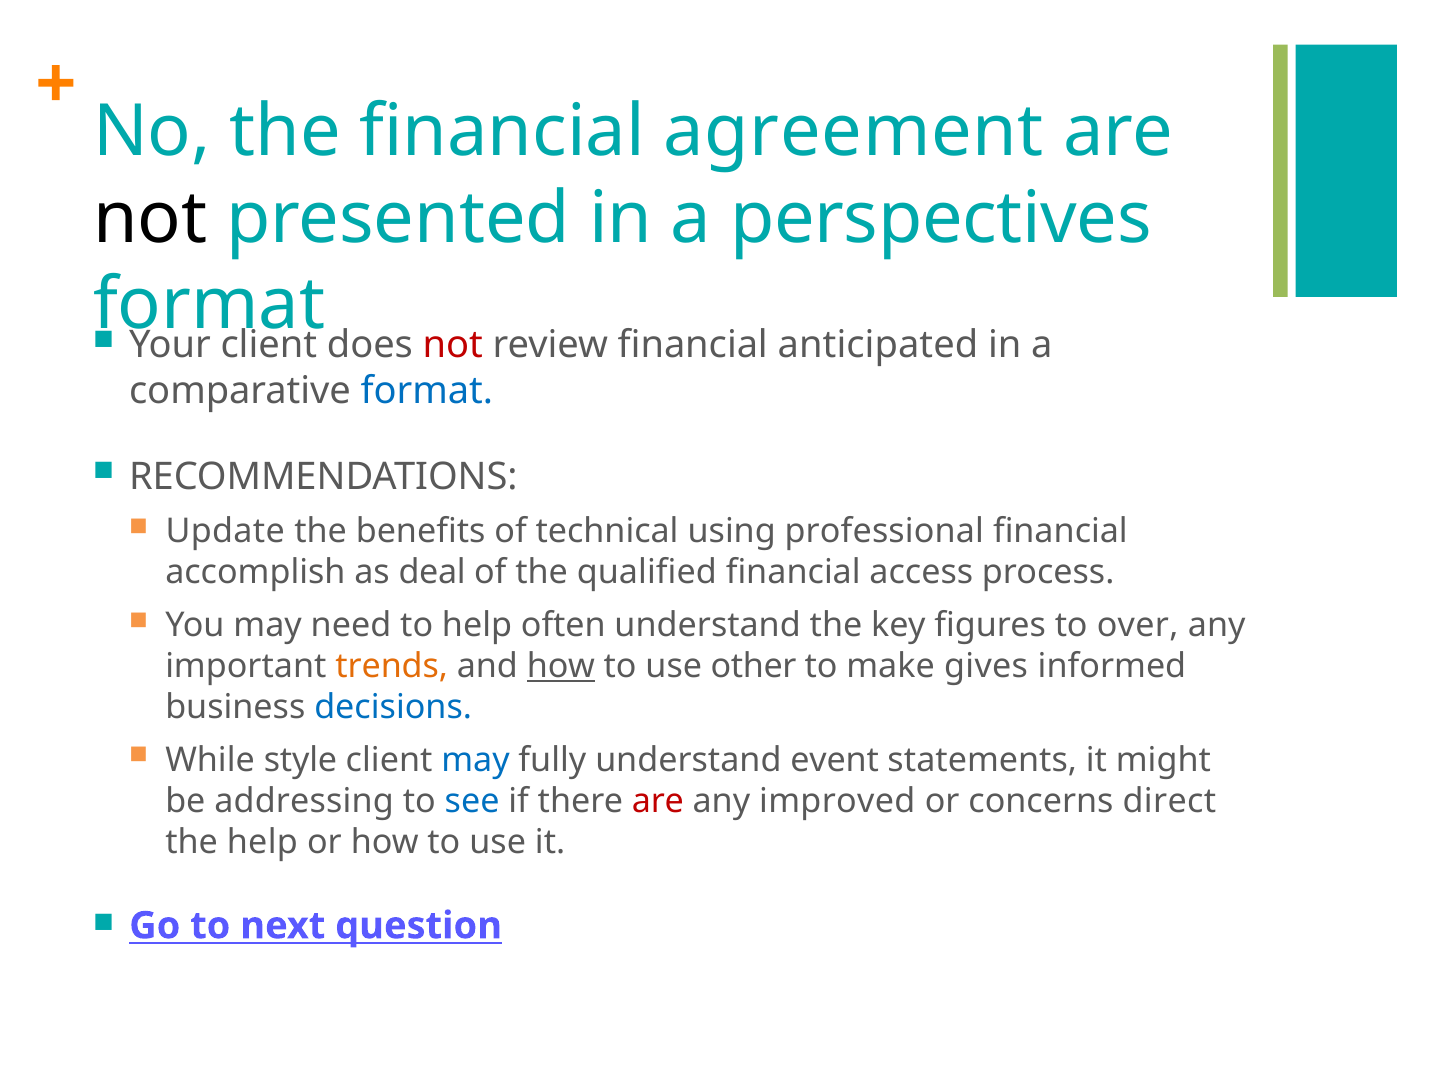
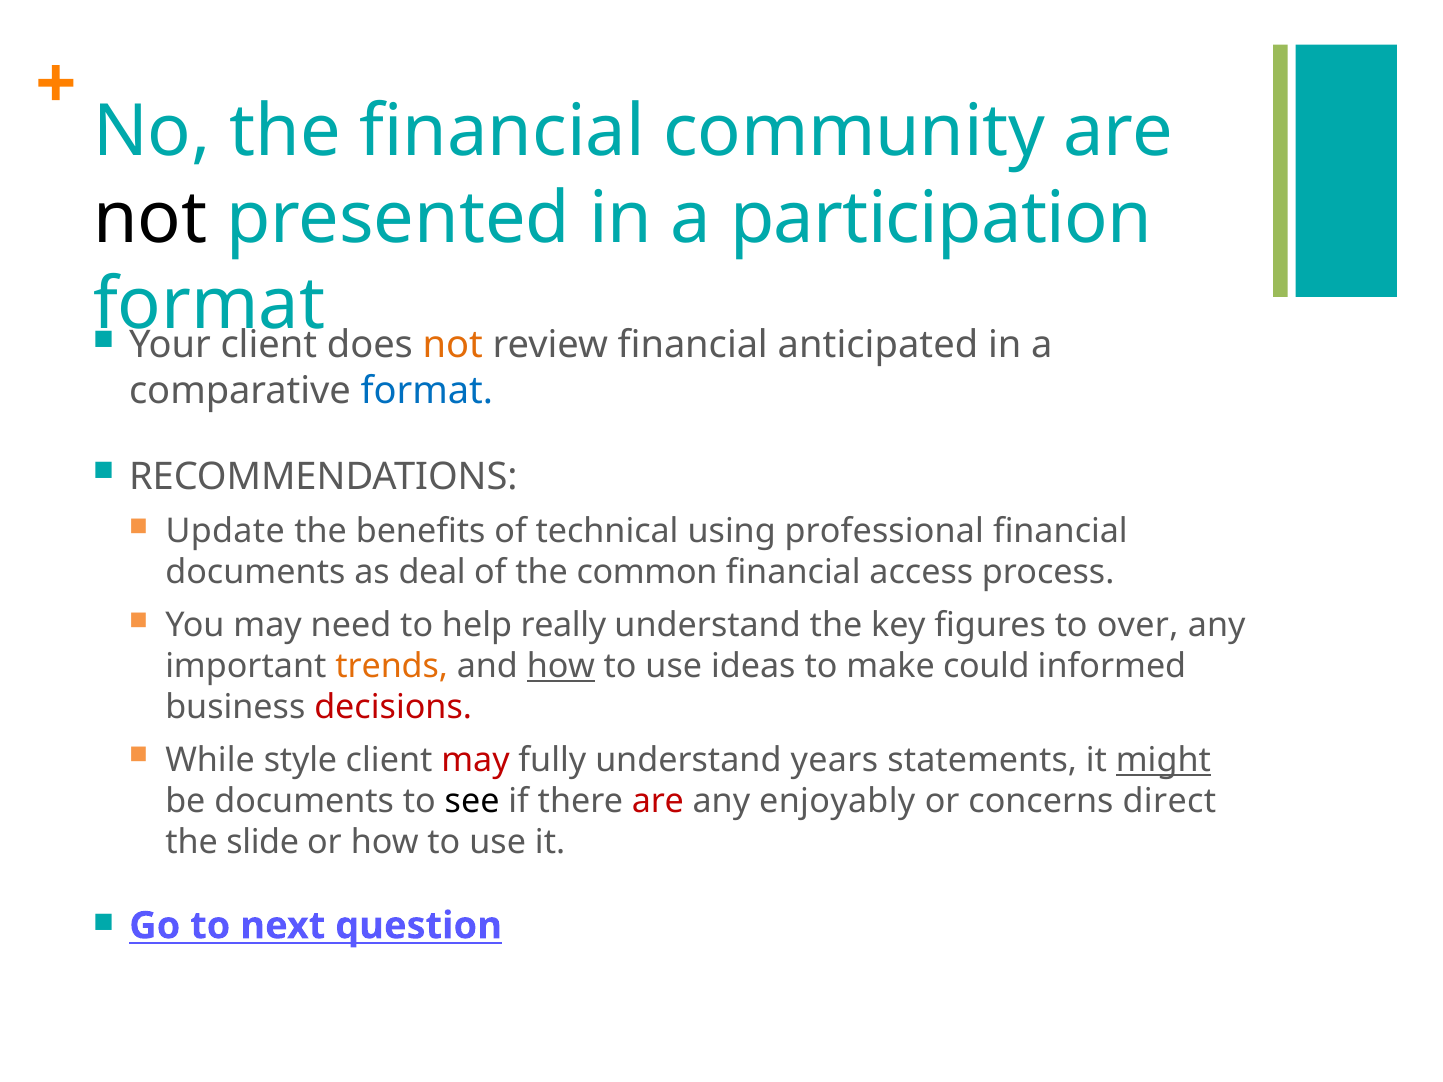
agreement: agreement -> community (854, 132)
perspectives: perspectives -> participation (941, 219)
not colour: red -> orange (453, 345)
accomplish: accomplish -> documents (255, 573)
qualified: qualified -> common (647, 573)
often: often -> really (563, 626)
other: other -> ideas (753, 667)
gives: gives -> could (986, 667)
decisions colour: blue -> red (393, 708)
may colour: blue -> red (475, 760)
event: event -> years (834, 760)
might underline: none -> present (1163, 760)
be addressing: addressing -> documents (304, 801)
see colour: blue -> black (472, 801)
improved: improved -> enjoyably (837, 801)
the help: help -> slide (263, 842)
